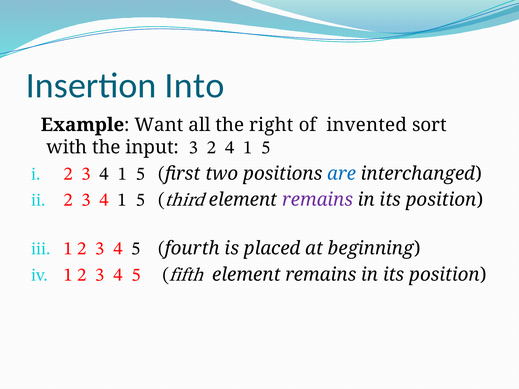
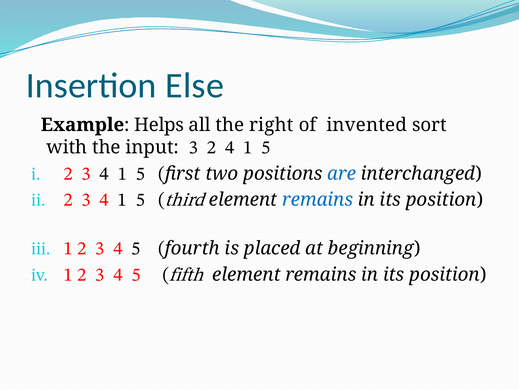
Into: Into -> Else (195, 86)
Want: Want -> Helps (159, 125)
remains colour: purple -> blue (318, 200)
